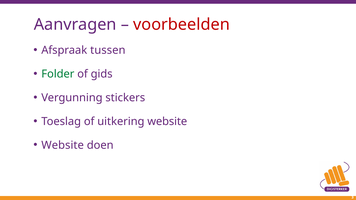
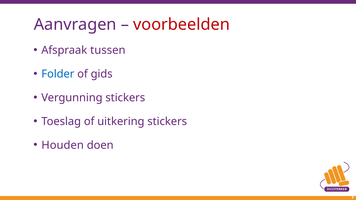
Folder colour: green -> blue (58, 74)
uitkering website: website -> stickers (167, 122)
Website: Website -> Houden (63, 145)
